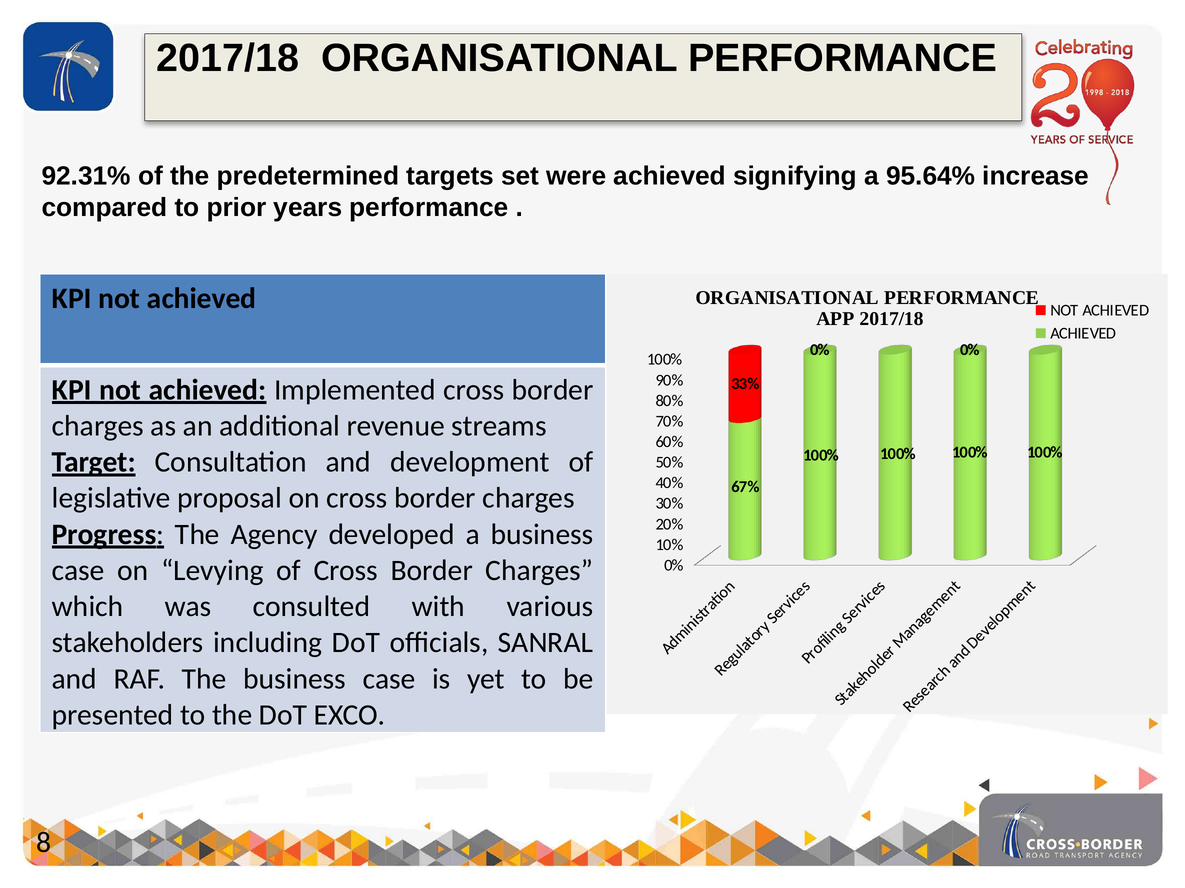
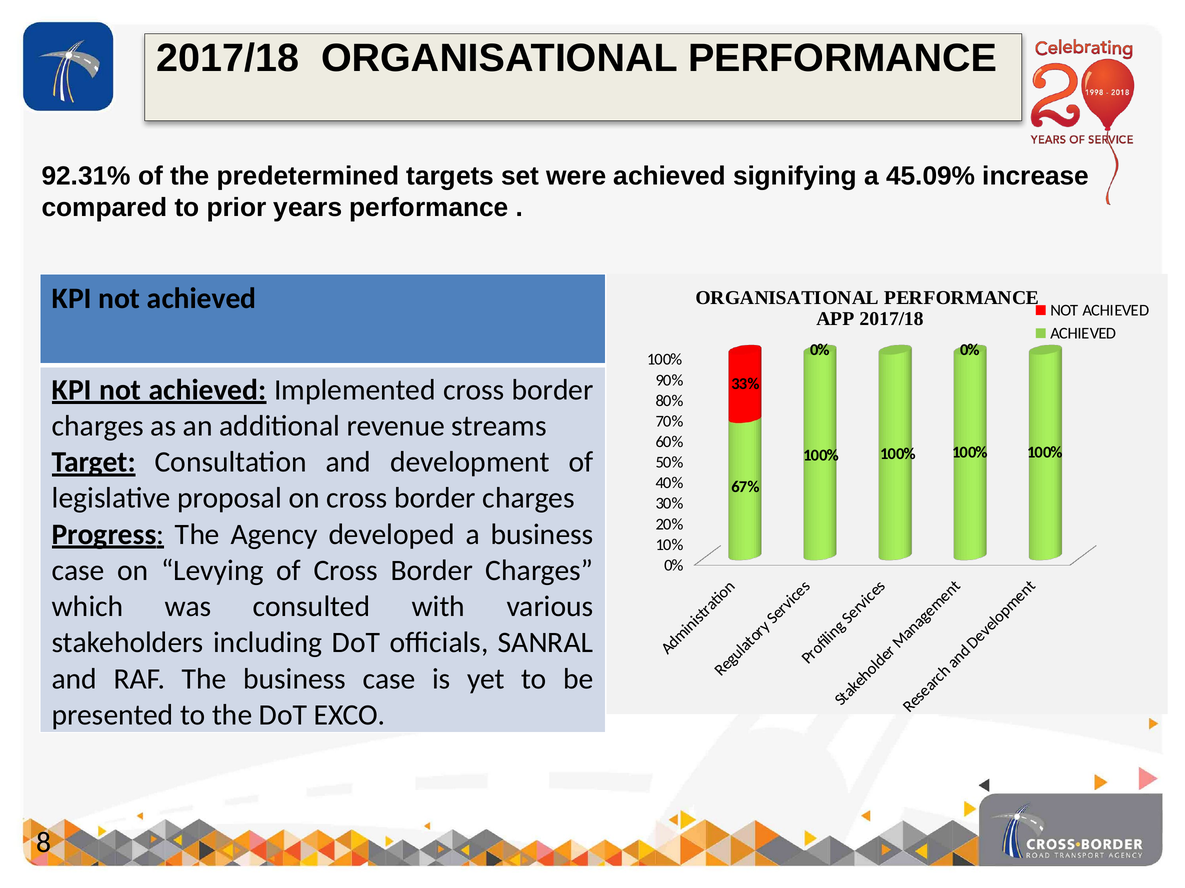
95.64%: 95.64% -> 45.09% (931, 176)
